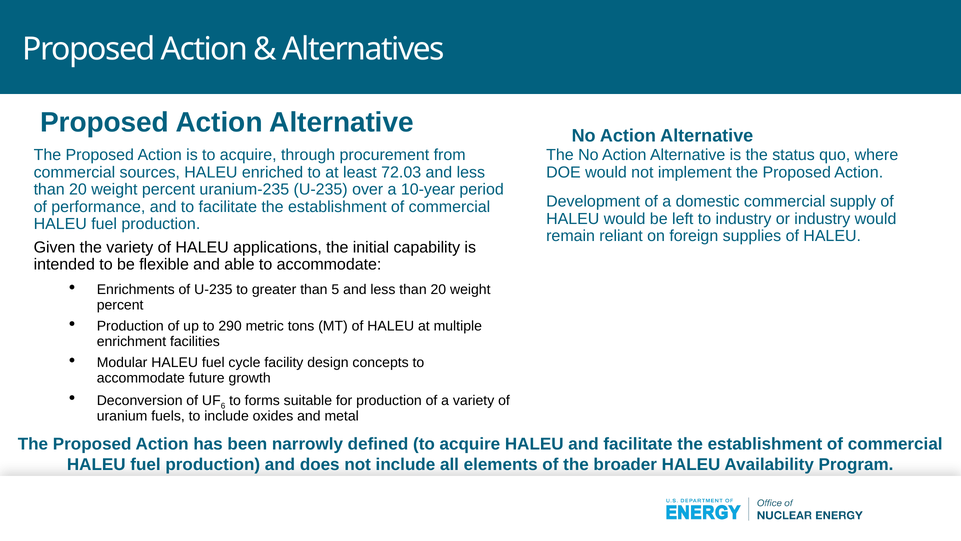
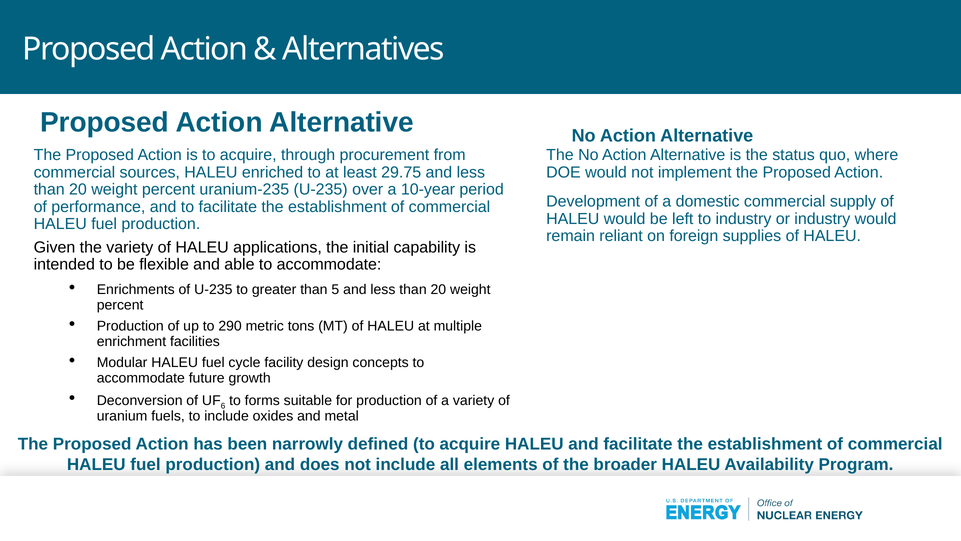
72.03: 72.03 -> 29.75 (401, 172)
